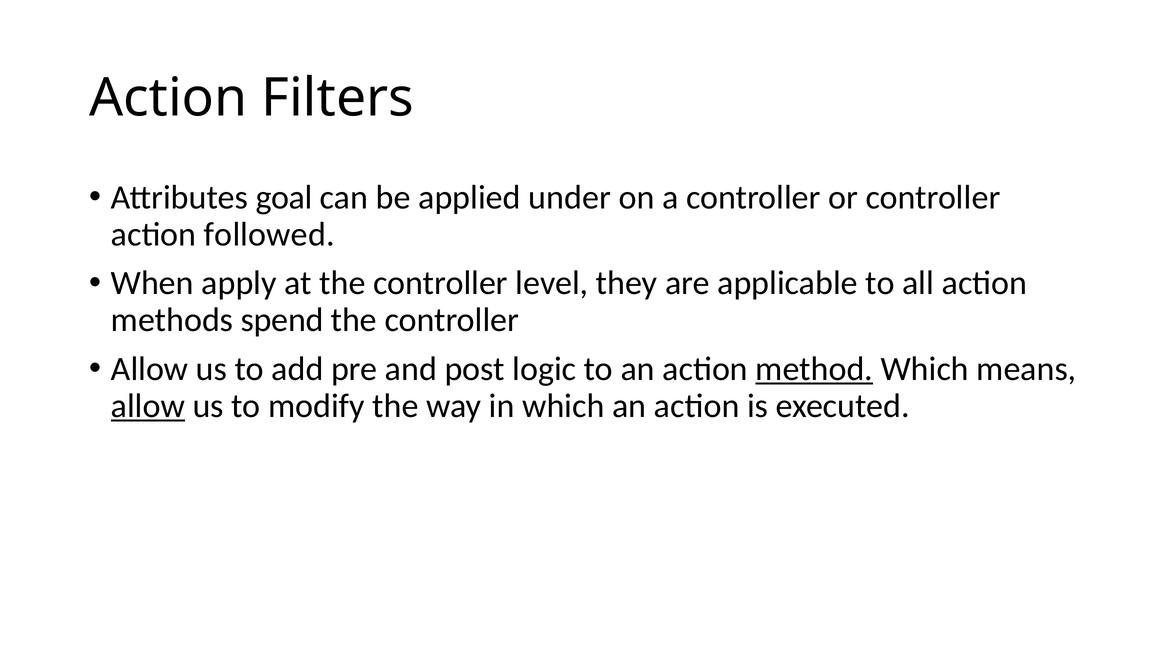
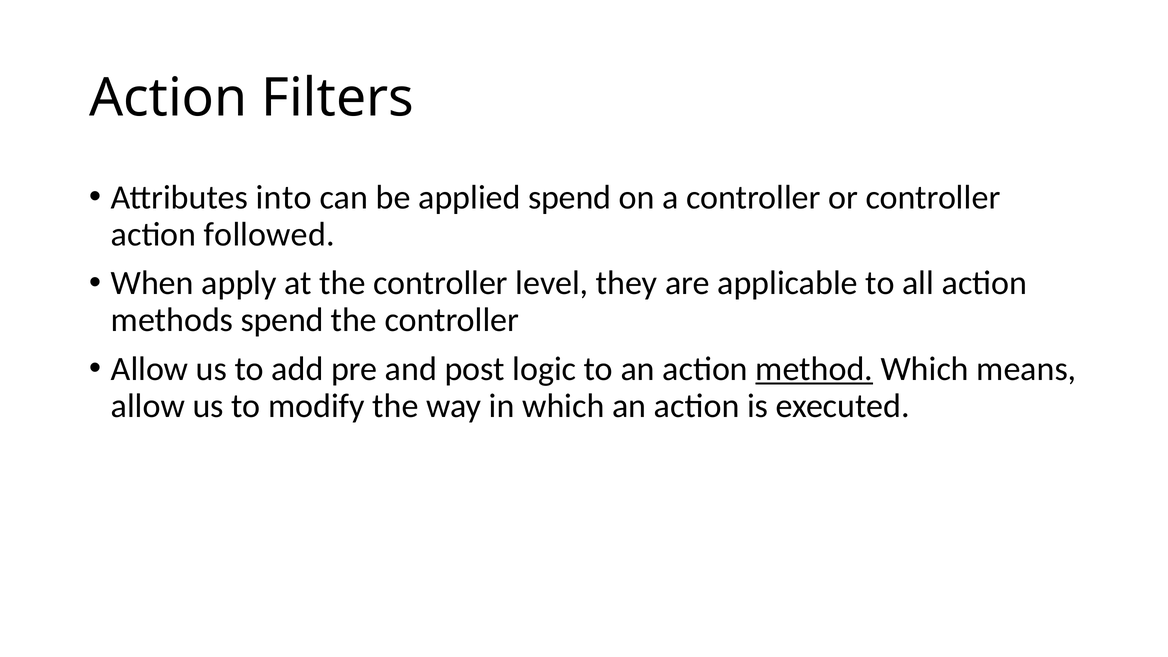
goal: goal -> into (284, 197)
applied under: under -> spend (570, 197)
allow underline: present -> none (148, 406)
